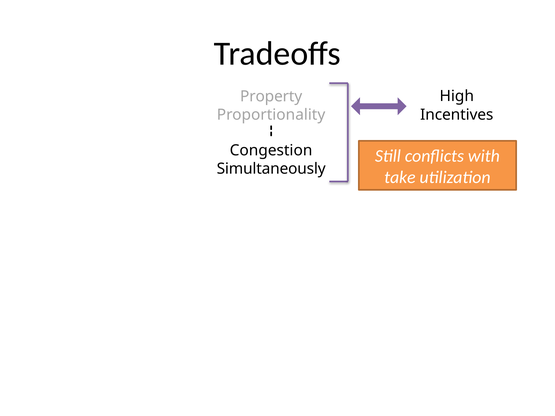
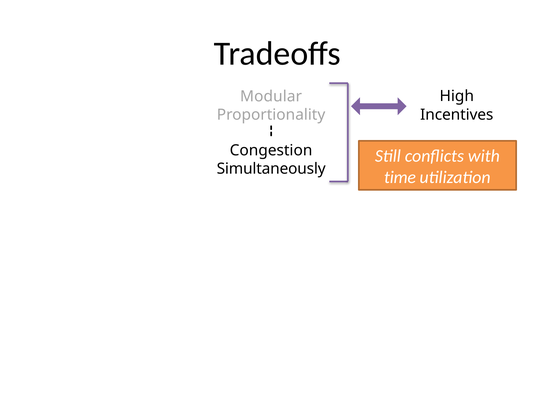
Property: Property -> Modular (271, 96)
take: take -> time (400, 177)
